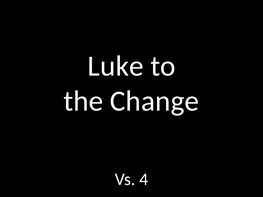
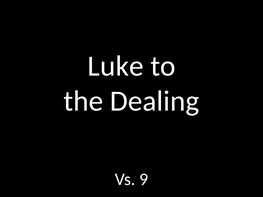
Change: Change -> Dealing (154, 101)
4: 4 -> 9 (144, 179)
